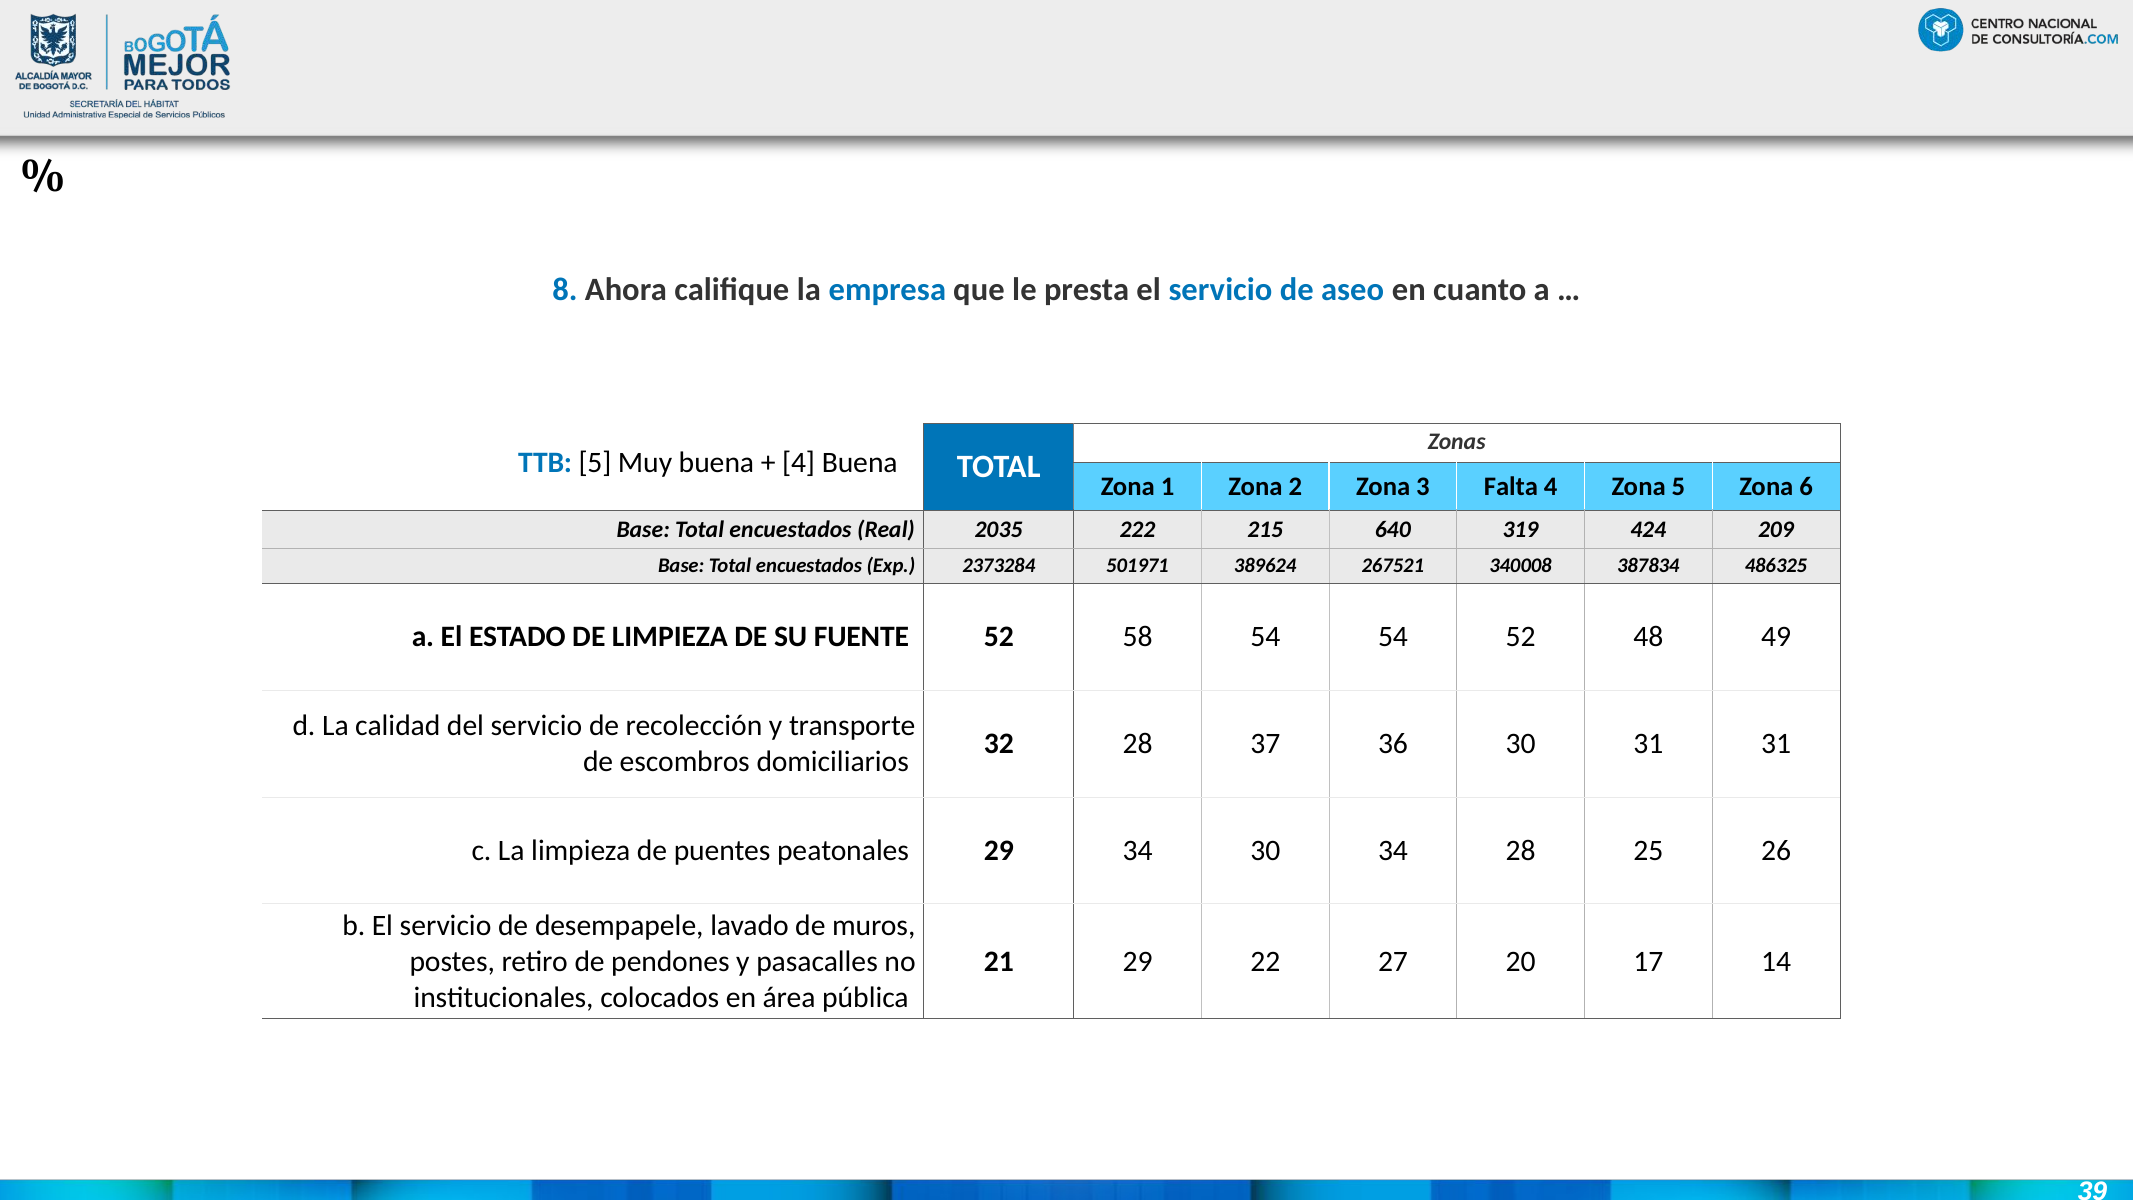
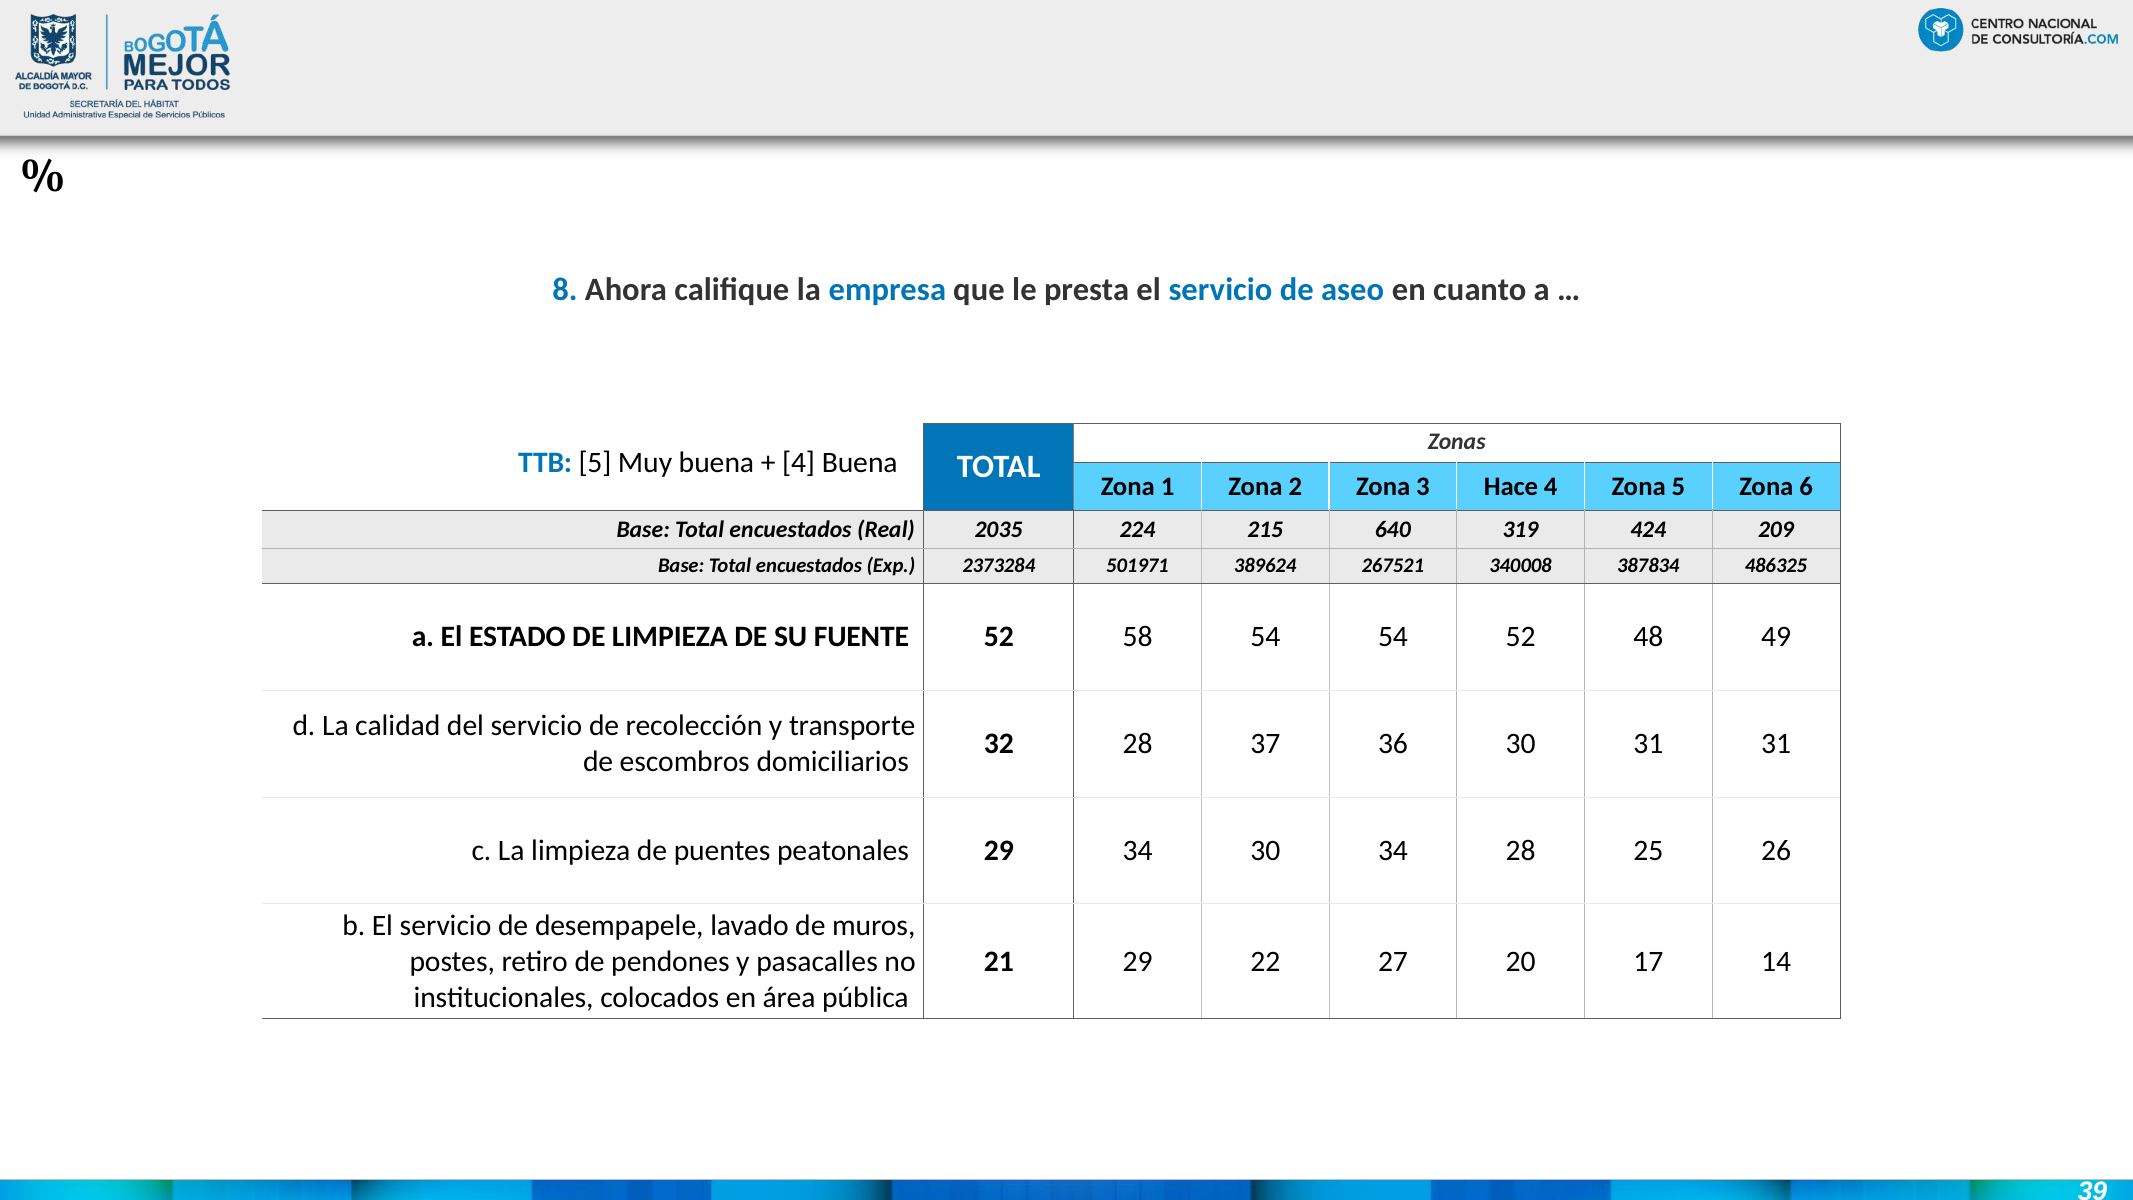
Falta: Falta -> Hace (1511, 486)
222: 222 -> 224 (1137, 529)
